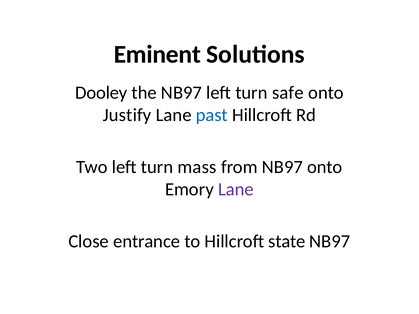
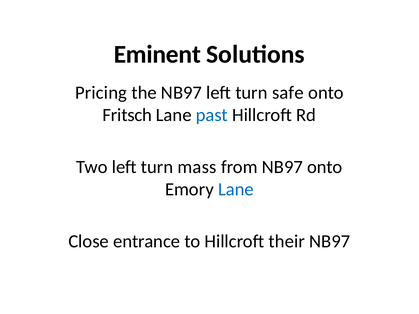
Dooley: Dooley -> Pricing (101, 93)
Justify: Justify -> Fritsch (127, 115)
Lane colour: purple -> blue (236, 190)
state: state -> their (287, 242)
